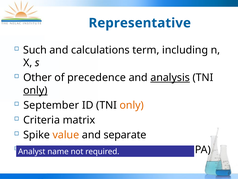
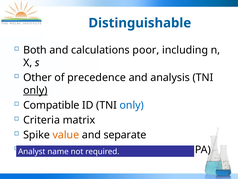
Representative: Representative -> Distinguishable (140, 23)
Such: Such -> Both (35, 50)
term: term -> poor (146, 50)
analysis underline: present -> none (170, 77)
September: September -> Compatible (51, 105)
only colour: orange -> blue (132, 105)
